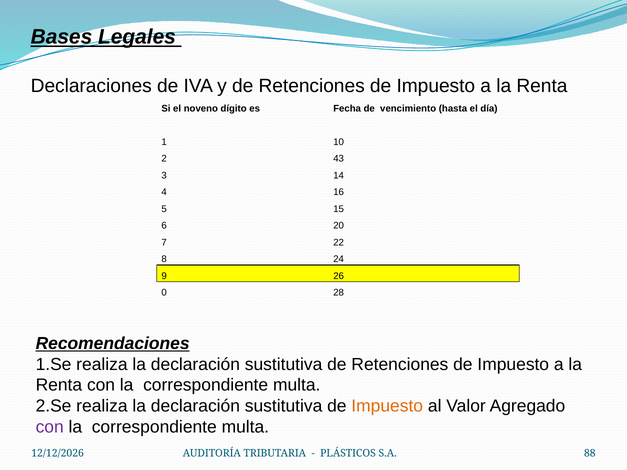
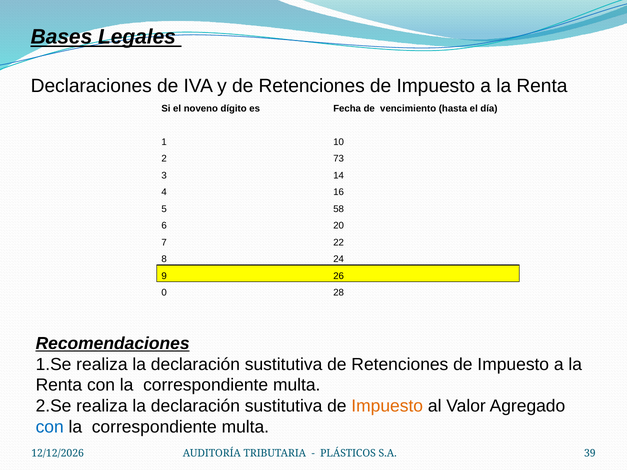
43: 43 -> 73 (339, 159)
15: 15 -> 58 (339, 209)
con colour: purple -> blue (50, 427)
88: 88 -> 39 (590, 454)
